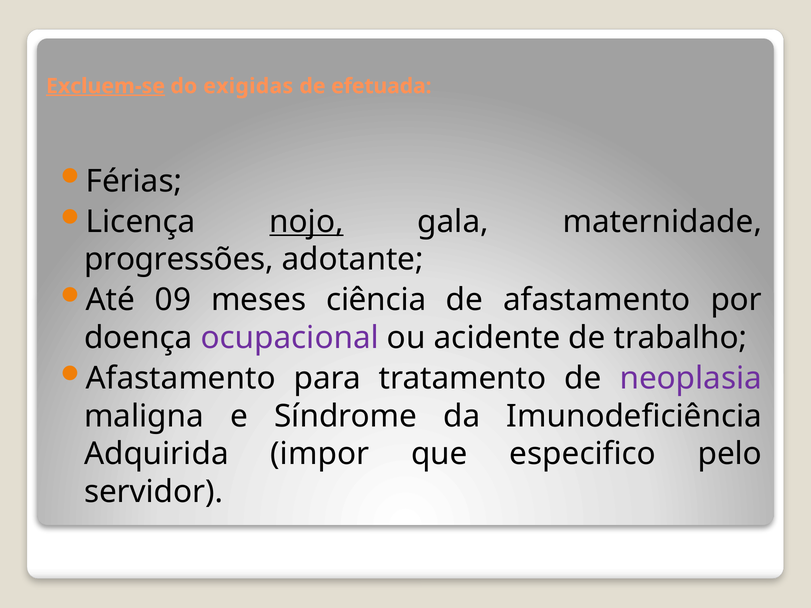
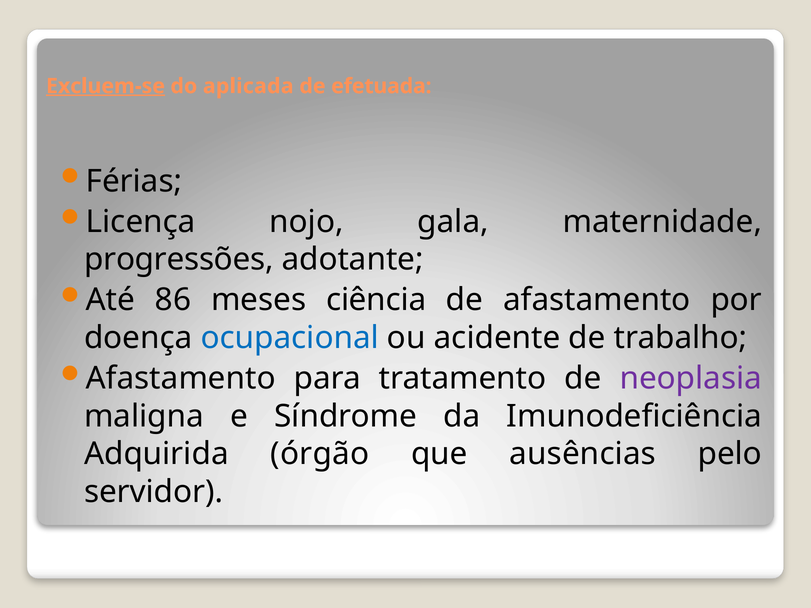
exigidas: exigidas -> aplicada (248, 86)
nojo underline: present -> none (307, 222)
09: 09 -> 86 (173, 300)
ocupacional colour: purple -> blue (290, 338)
impor: impor -> órgão (320, 454)
especifico: especifico -> ausências (583, 454)
